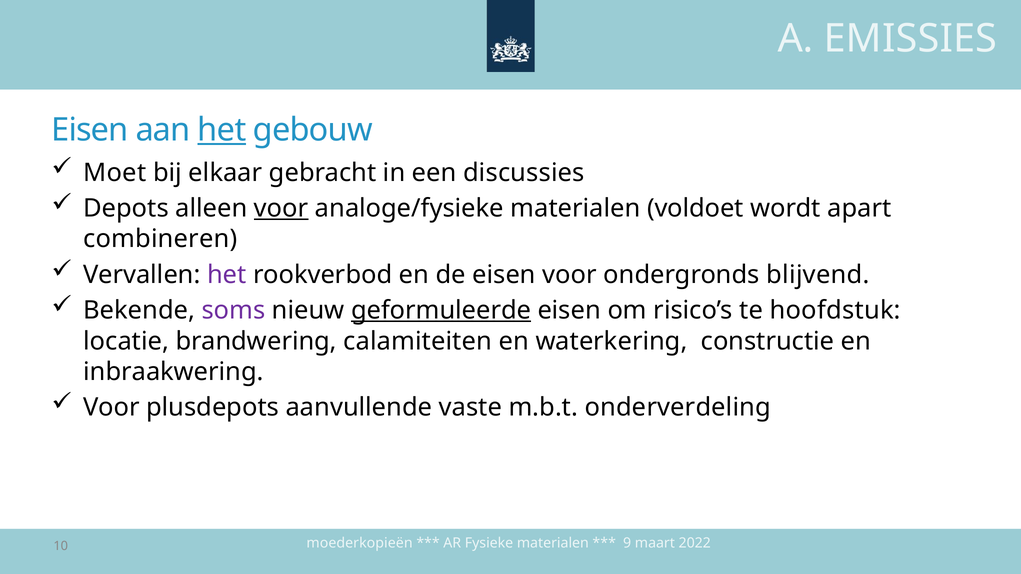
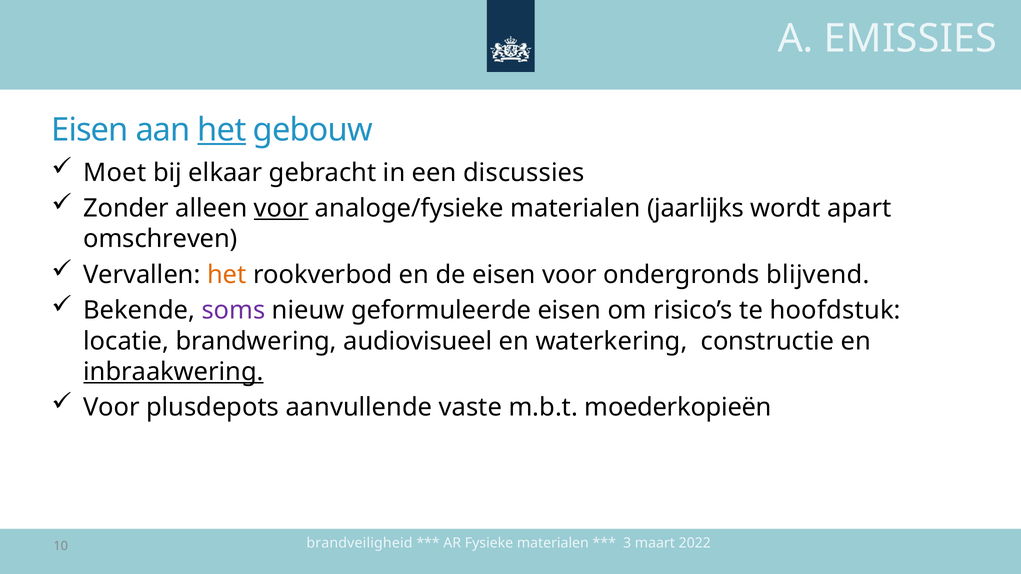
Depots: Depots -> Zonder (126, 209)
voldoet: voldoet -> jaarlijks (695, 209)
combineren: combineren -> omschreven (160, 239)
het colour: purple -> orange (227, 275)
geformuleerde underline: present -> none (441, 311)
calamiteiten: calamiteiten -> audiovisueel (418, 341)
inbraakwering underline: none -> present (173, 372)
onderverdeling: onderverdeling -> moederkopieën (678, 408)
moederkopieën: moederkopieën -> brandveiligheid (360, 543)
9: 9 -> 3 (627, 543)
